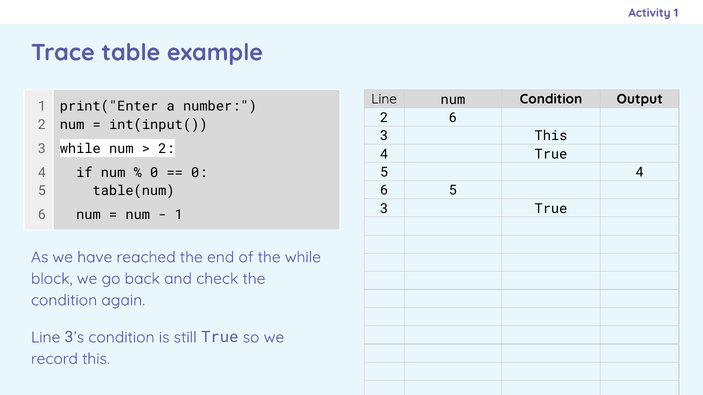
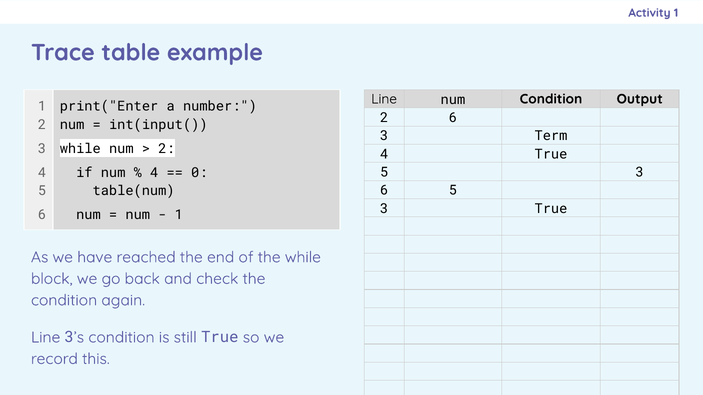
3 This: This -> Term (551, 136)
4: 4 -> 3 (640, 173)
0: 0 -> 4 (154, 173)
